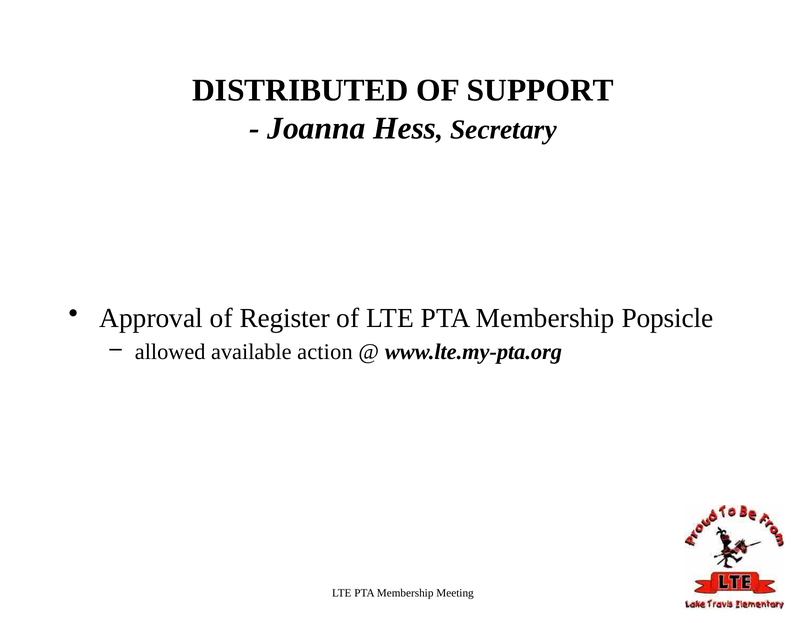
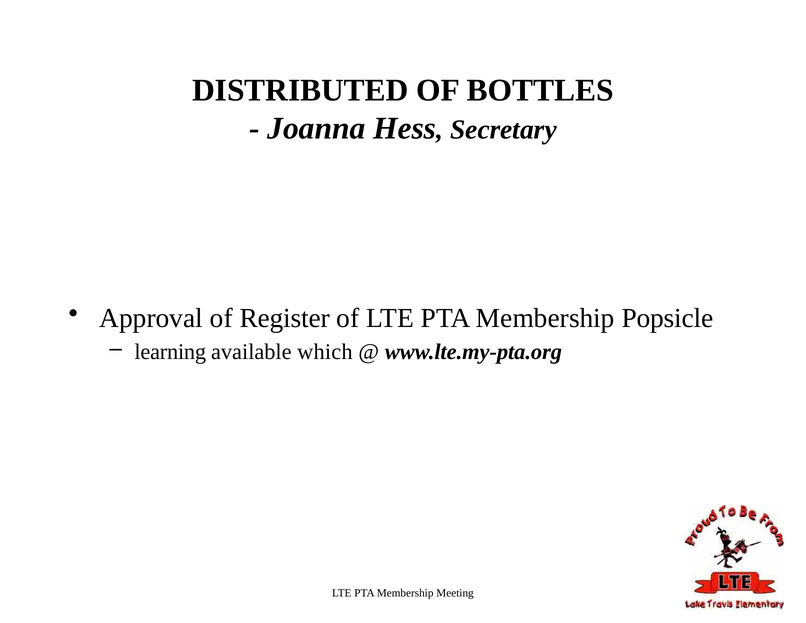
SUPPORT: SUPPORT -> BOTTLES (540, 90)
allowed: allowed -> learning (170, 352)
action: action -> which (325, 352)
